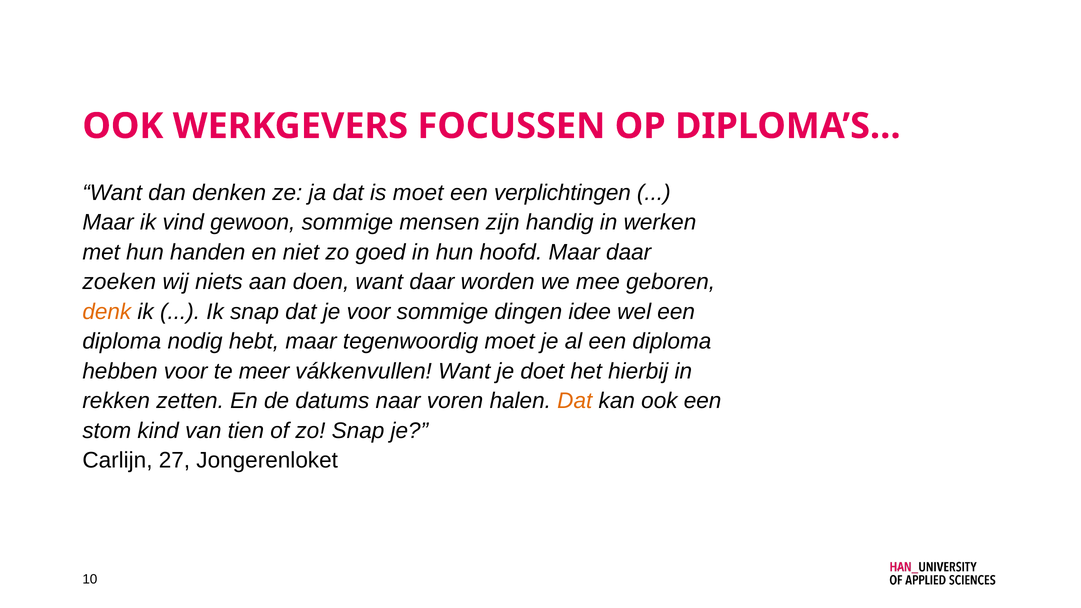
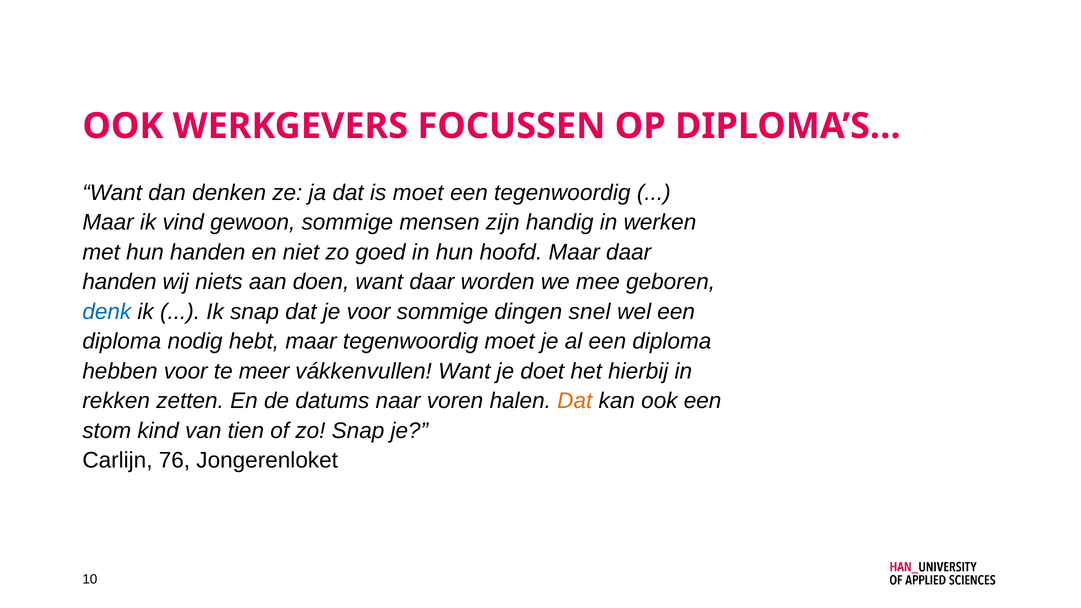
een verplichtingen: verplichtingen -> tegenwoordig (562, 193)
zoeken: zoeken -> handen (119, 282)
denk colour: orange -> blue (107, 312)
idee: idee -> snel (590, 312)
27: 27 -> 76 (174, 460)
